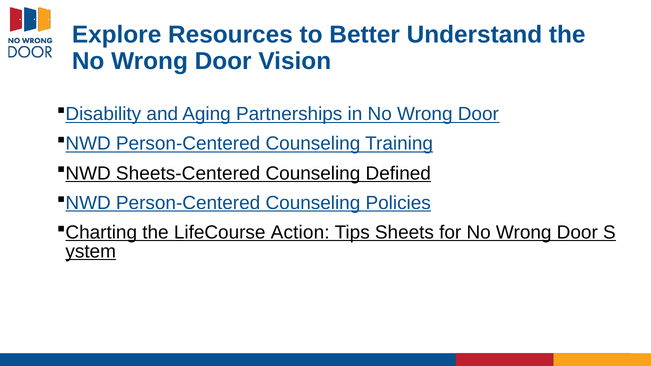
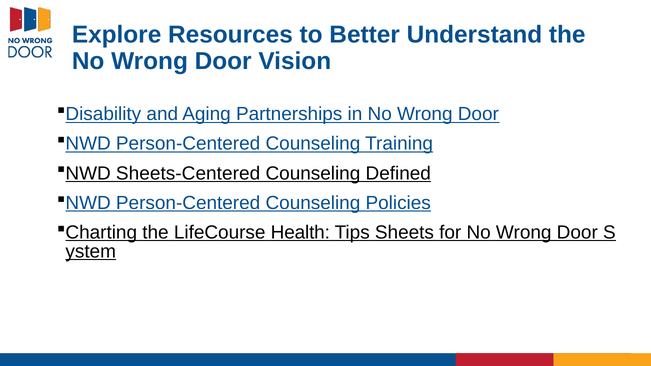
Action: Action -> Health (300, 233)
